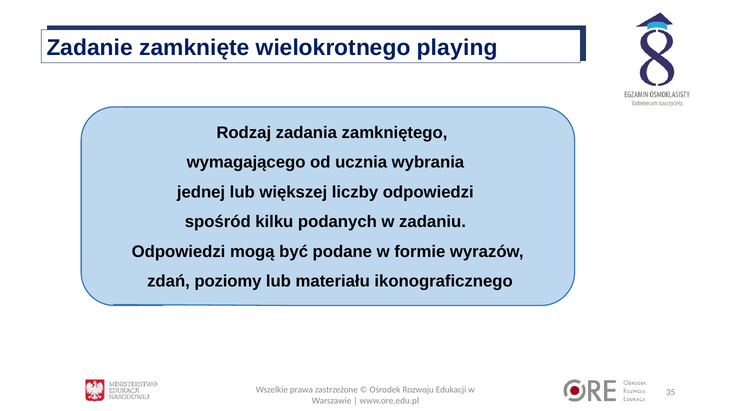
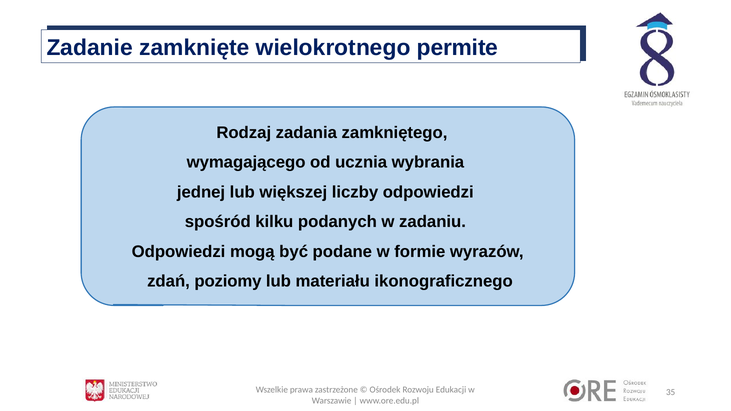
playing: playing -> permite (457, 48)
